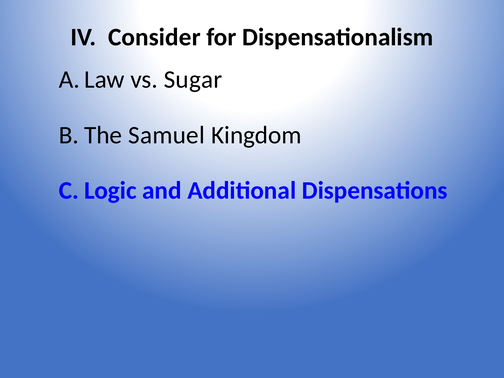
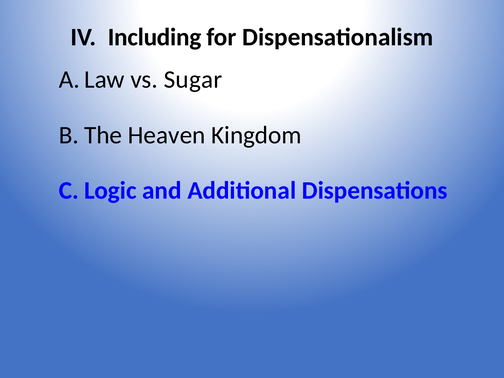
Consider: Consider -> Including (155, 37)
Samuel: Samuel -> Heaven (167, 135)
